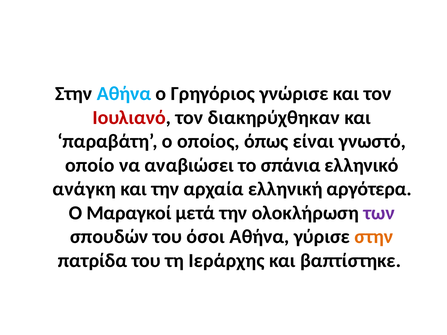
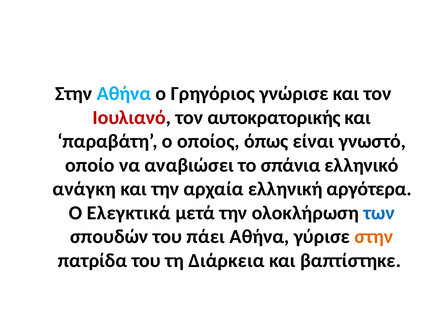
διακηρύχθηκαν: διακηρύχθηκαν -> αυτοκρατορικής (274, 118)
Μαραγκοί: Μαραγκοί -> Ελεγκτικά (129, 213)
των colour: purple -> blue (379, 213)
όσοι: όσοι -> πάει (206, 237)
Ιεράρχης: Ιεράρχης -> Διάρκεια (227, 261)
